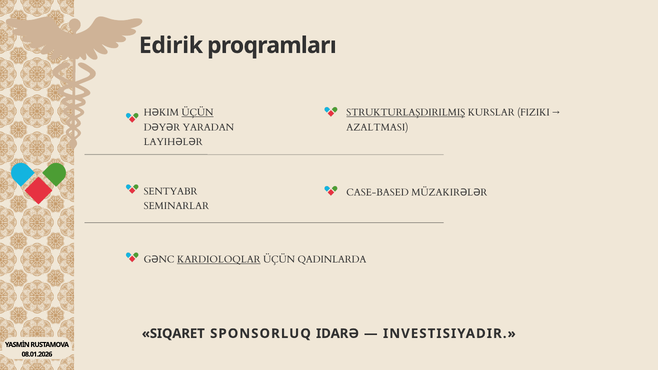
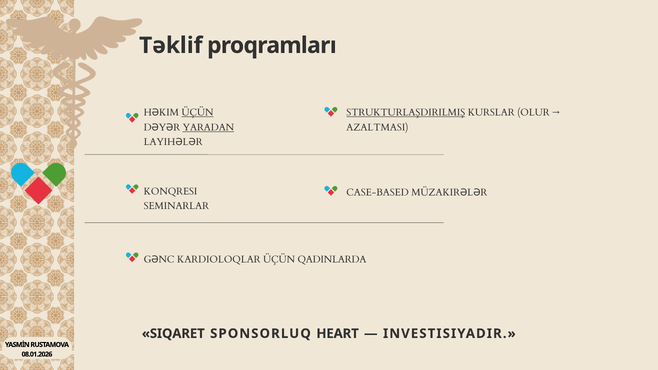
Edirik: Edirik -> Təklif (171, 45)
FIZIKI: FIZIKI -> OLUR (533, 113)
YARADAN underline: none -> present (208, 127)
SENTYABR: SENTYABR -> KONQRESI (170, 191)
KARDIOLOQLAR underline: present -> none (219, 260)
IDARƏ: IDARƏ -> HEART (338, 334)
